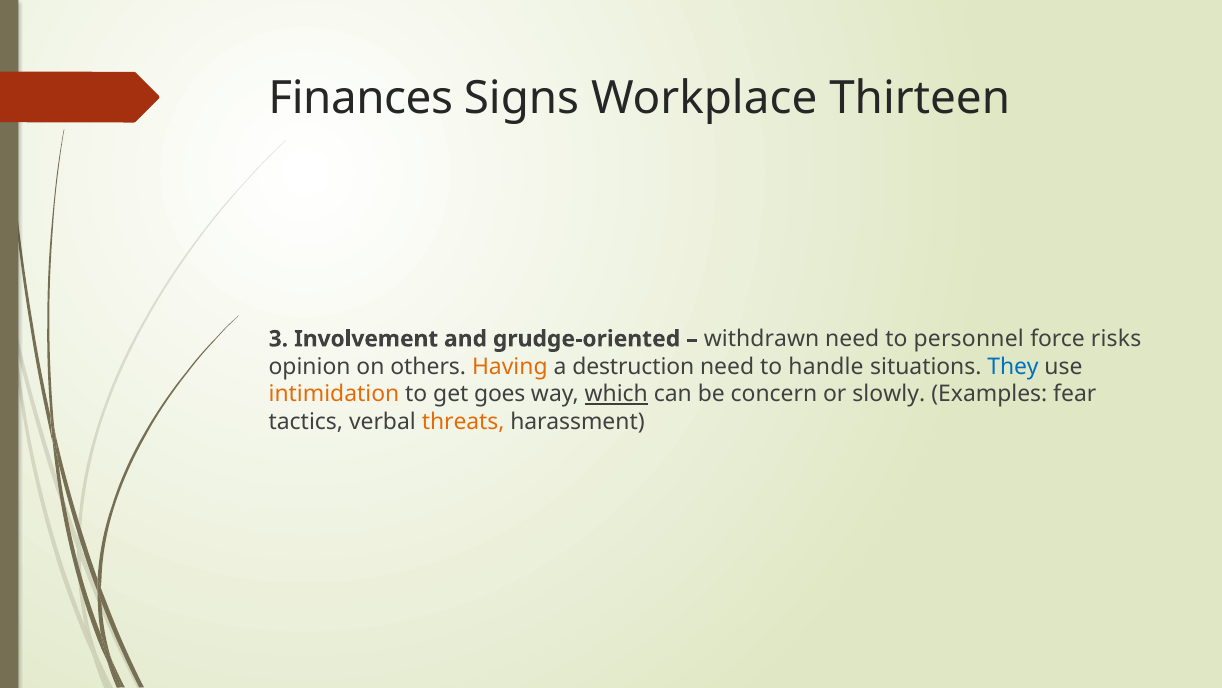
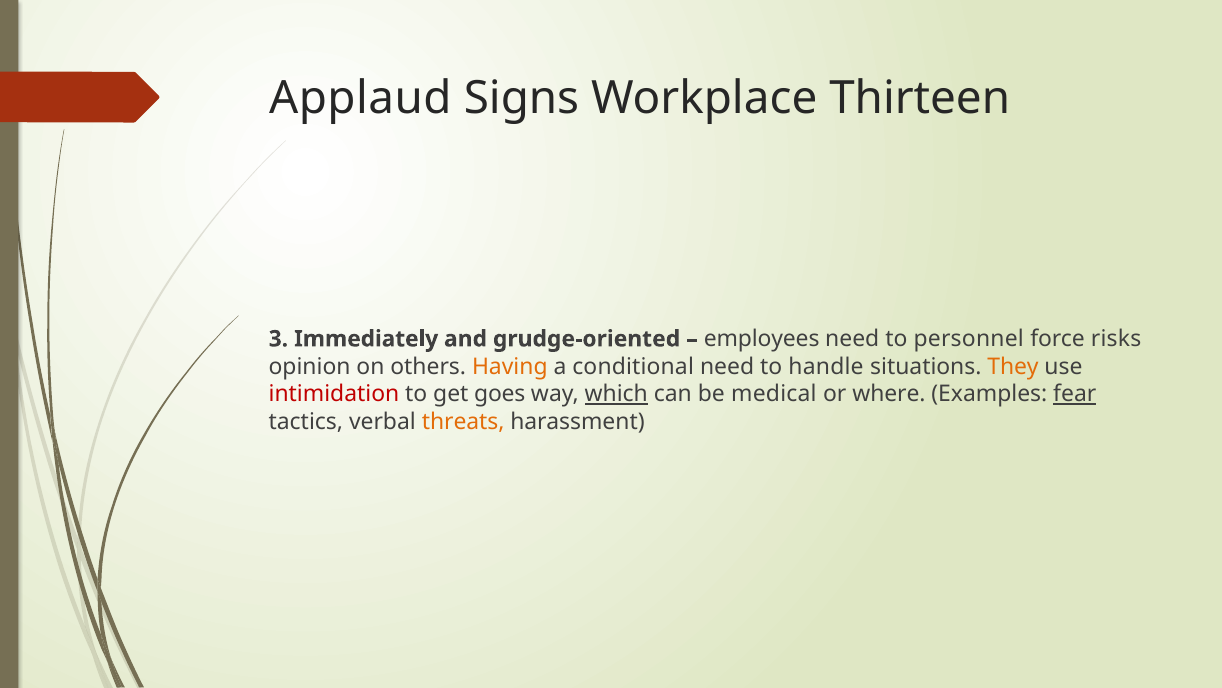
Finances: Finances -> Applaud (360, 98)
Involvement: Involvement -> Immediately (366, 339)
withdrawn: withdrawn -> employees (762, 339)
destruction: destruction -> conditional (633, 366)
They colour: blue -> orange (1013, 366)
intimidation colour: orange -> red (334, 394)
concern: concern -> medical (774, 394)
slowly: slowly -> where (889, 394)
fear underline: none -> present (1075, 394)
